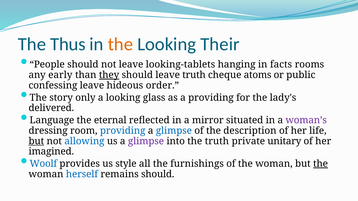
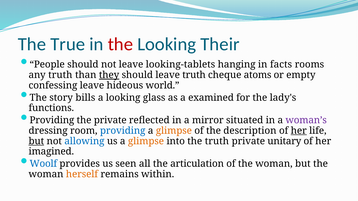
Thus: Thus -> True (68, 44)
the colour: orange -> red (120, 44)
any early: early -> truth (60, 75)
public: public -> empty (301, 75)
order: order -> world (163, 86)
only: only -> bills (85, 98)
a providing: providing -> examined (211, 98)
delivered: delivered -> functions (51, 108)
Language: Language -> Providing (52, 120)
the eternal: eternal -> private (110, 120)
glimpse colour: blue -> orange (174, 131)
her underline: none -> present (299, 131)
glimpse colour: purple -> orange (146, 141)
style: style -> seen (126, 164)
furnishings: furnishings -> articulation (197, 164)
the underline: present -> none (321, 164)
herself colour: blue -> orange (82, 174)
remains should: should -> within (158, 174)
